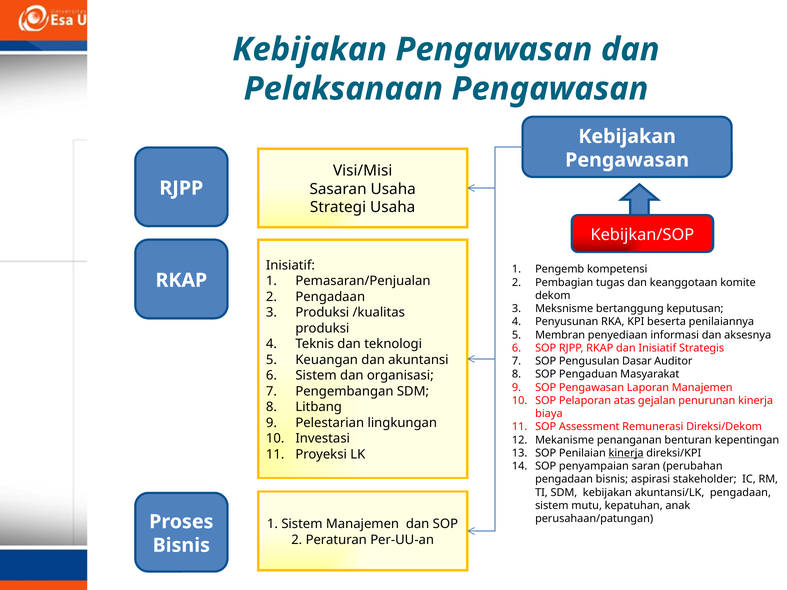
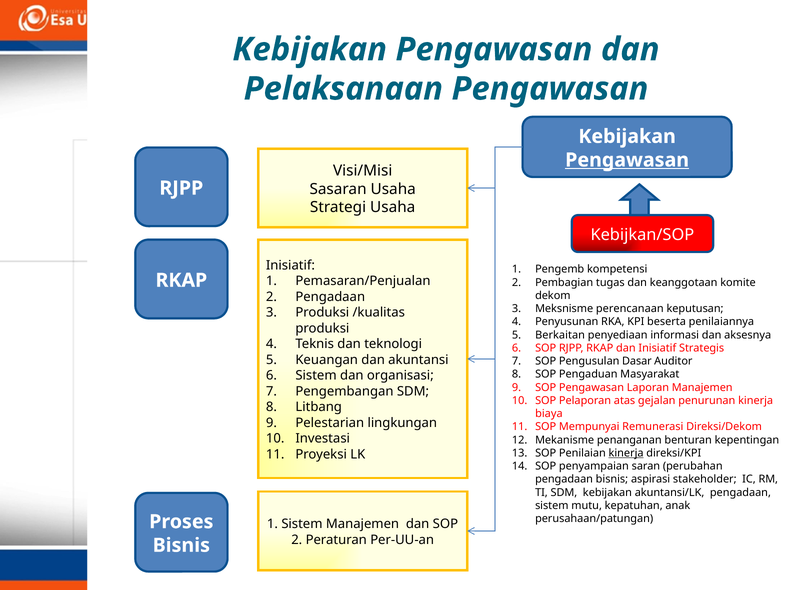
Pengawasan underline: none -> present (627, 160)
bertanggung: bertanggung -> perencanaan (630, 309)
Membran: Membran -> Berkaitan (560, 335)
Assessment: Assessment -> Mempunyai (589, 427)
